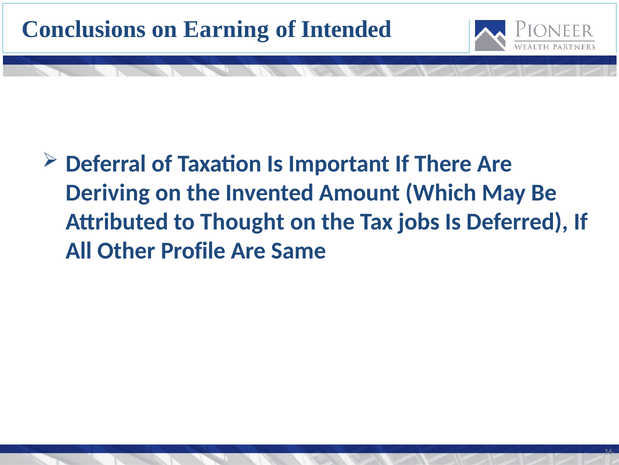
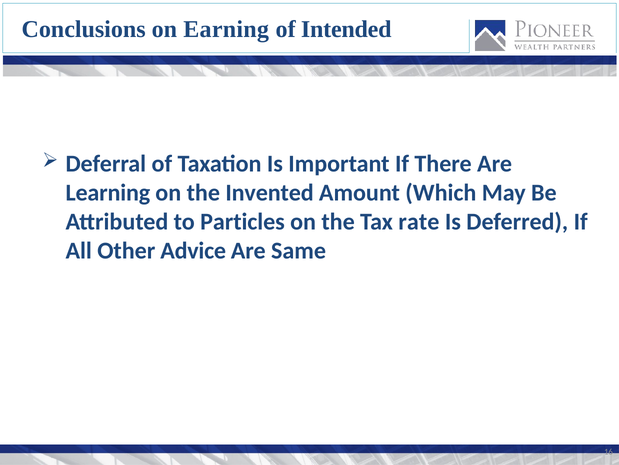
Deriving: Deriving -> Learning (108, 193)
Thought: Thought -> Particles (243, 221)
jobs: jobs -> rate (419, 221)
Profile: Profile -> Advice (193, 250)
